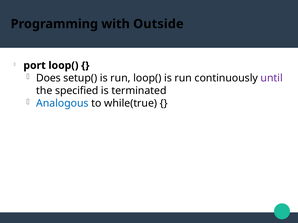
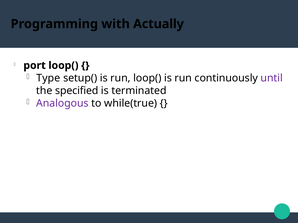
Outside: Outside -> Actually (158, 24)
Does: Does -> Type (48, 78)
Analogous colour: blue -> purple (62, 103)
